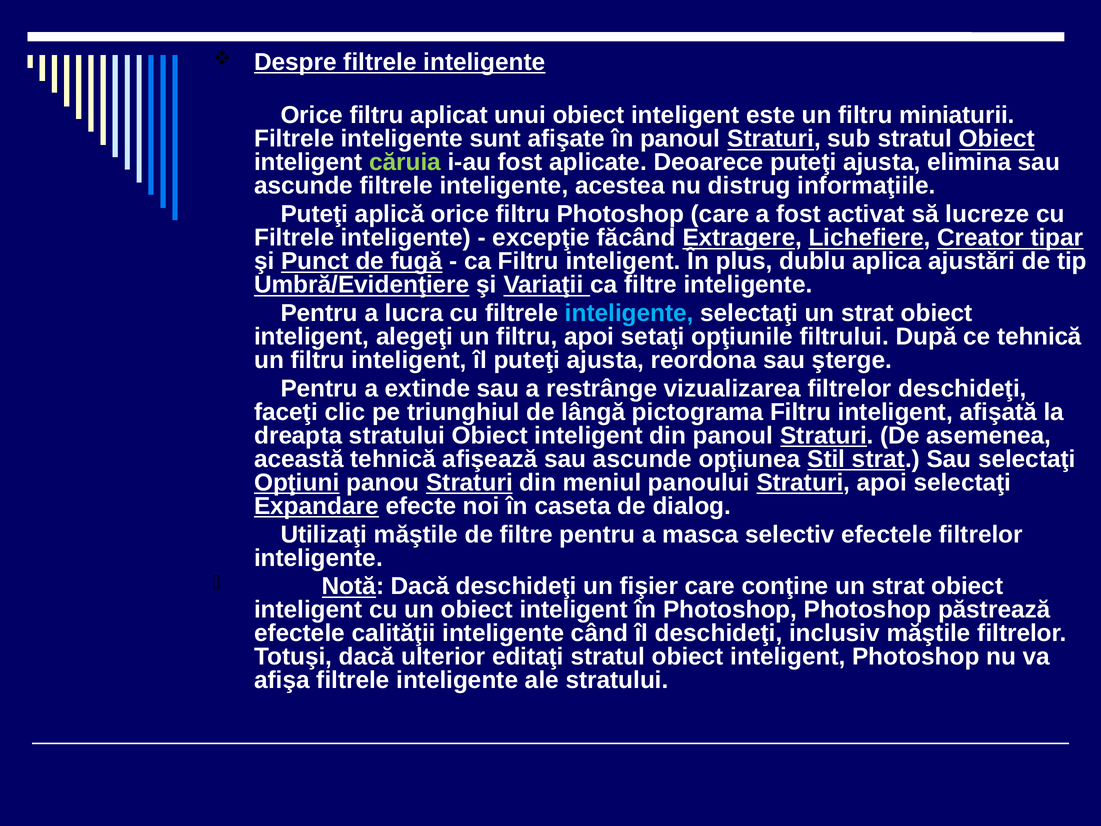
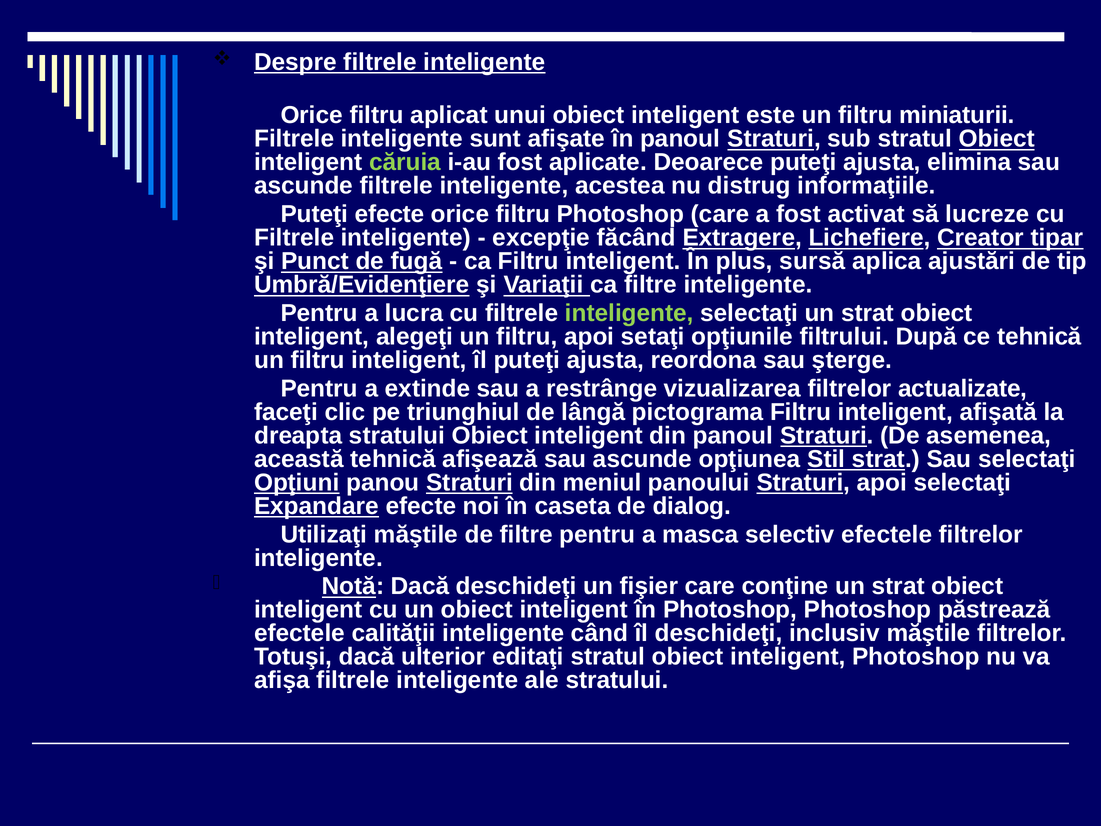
Puteţi aplică: aplică -> efecte (390, 214)
dublu: dublu -> sursă (812, 261)
inteligente colour: light blue -> light green (629, 313)
filtrelor deschideţi: deschideţi -> actualizate (963, 388)
